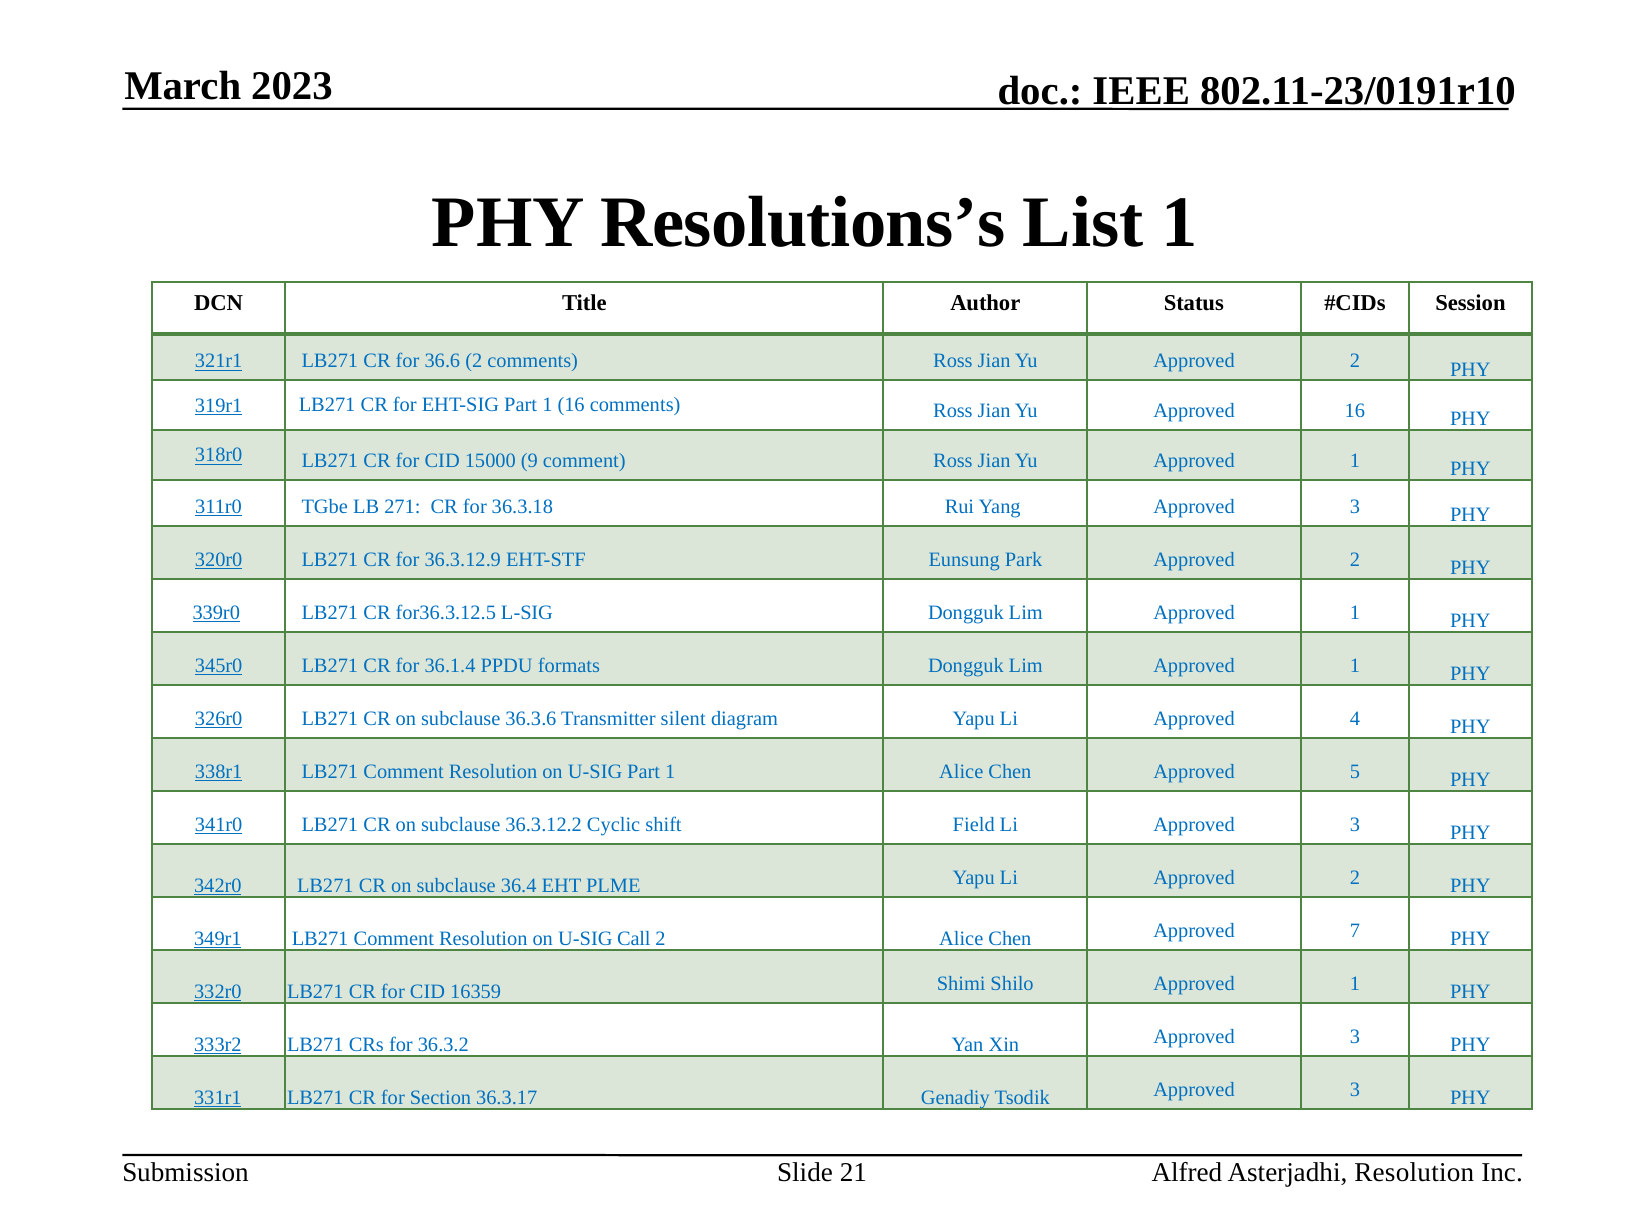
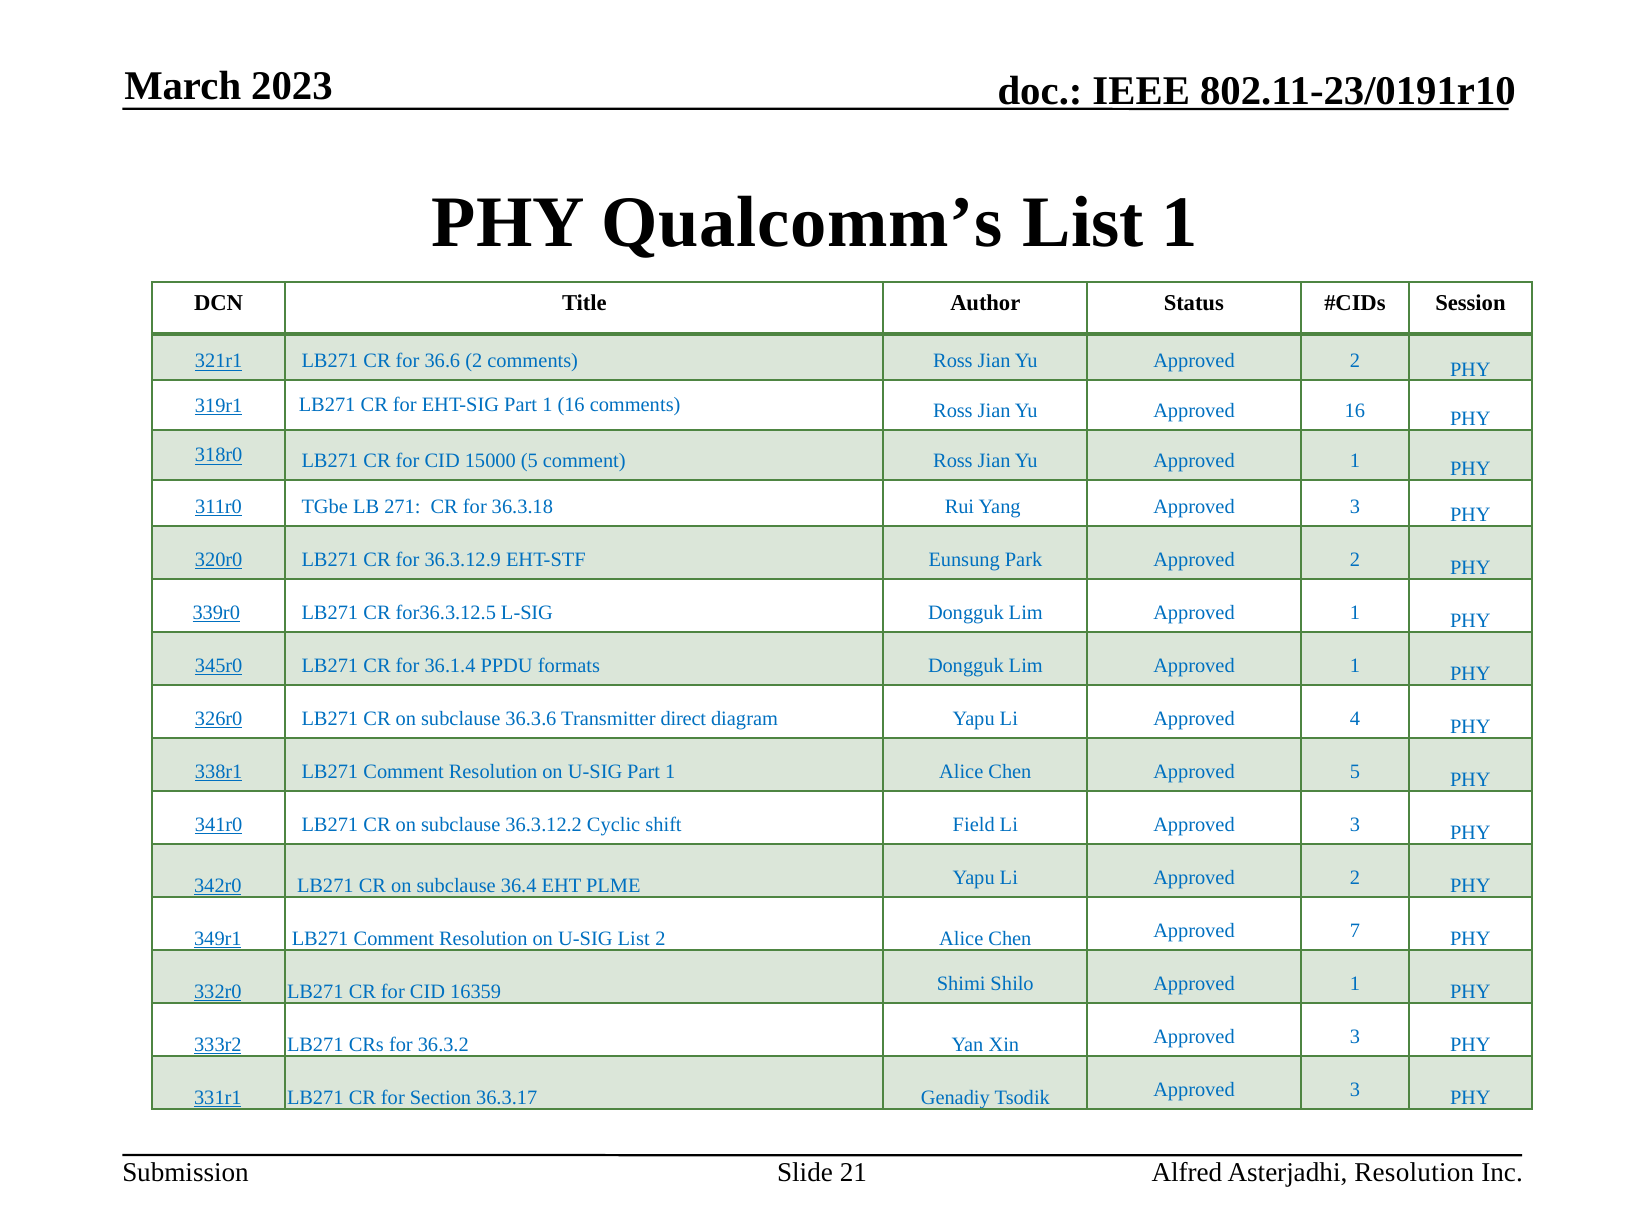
Resolutions’s: Resolutions’s -> Qualcomm’s (802, 222)
15000 9: 9 -> 5 (529, 461)
silent: silent -> direct (683, 719)
U-SIG Call: Call -> List (634, 939)
